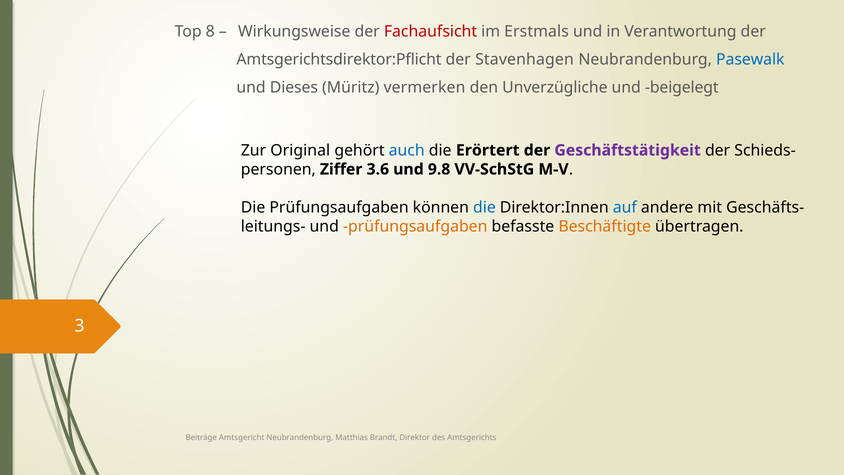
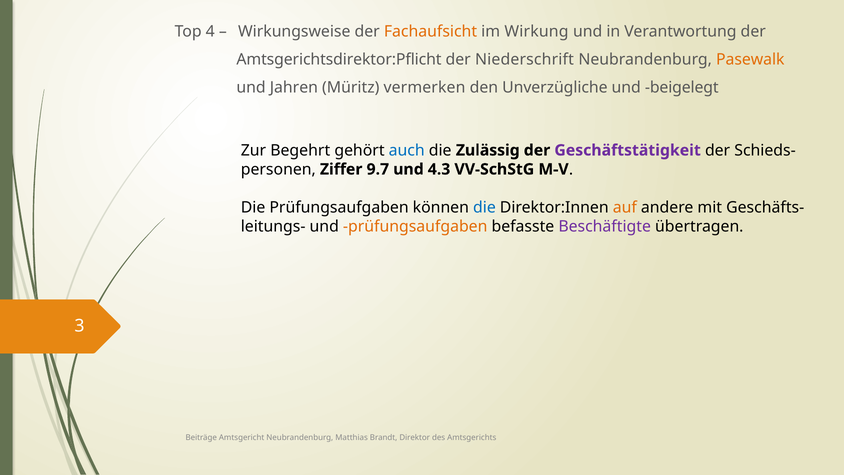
8: 8 -> 4 (210, 32)
Fachaufsicht colour: red -> orange (430, 32)
Erstmals: Erstmals -> Wirkung (536, 32)
Stavenhagen: Stavenhagen -> Niederschrift (524, 59)
Pasewalk colour: blue -> orange (750, 59)
Dieses: Dieses -> Jahren (294, 87)
Original: Original -> Begehrt (300, 150)
Erörtert: Erörtert -> Zulässig (488, 150)
3.6: 3.6 -> 9.7 (378, 169)
9.8: 9.8 -> 4.3 (439, 169)
auf colour: blue -> orange (625, 207)
Beschäftigte colour: orange -> purple (605, 226)
